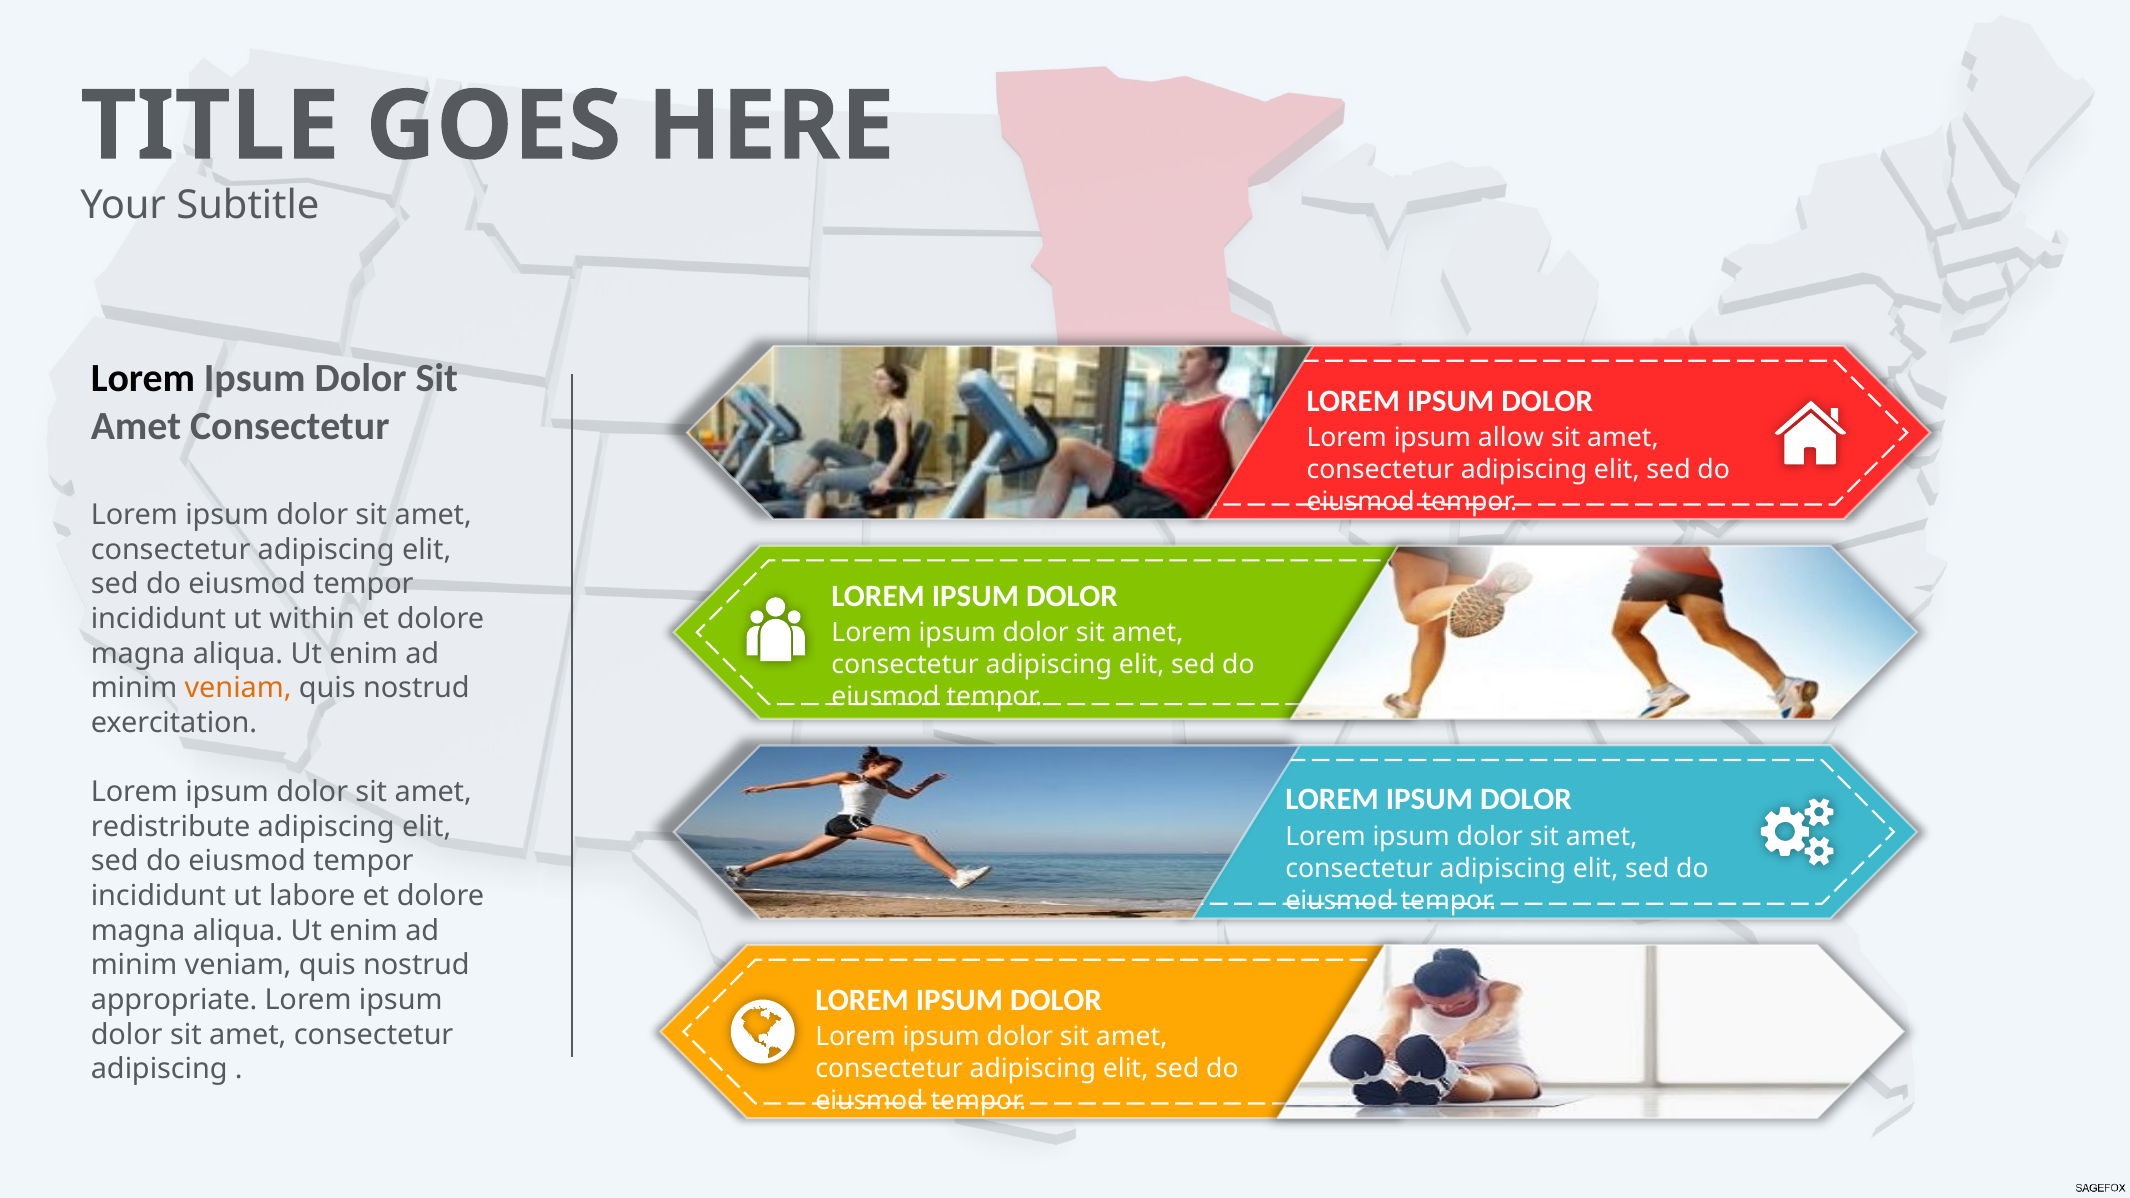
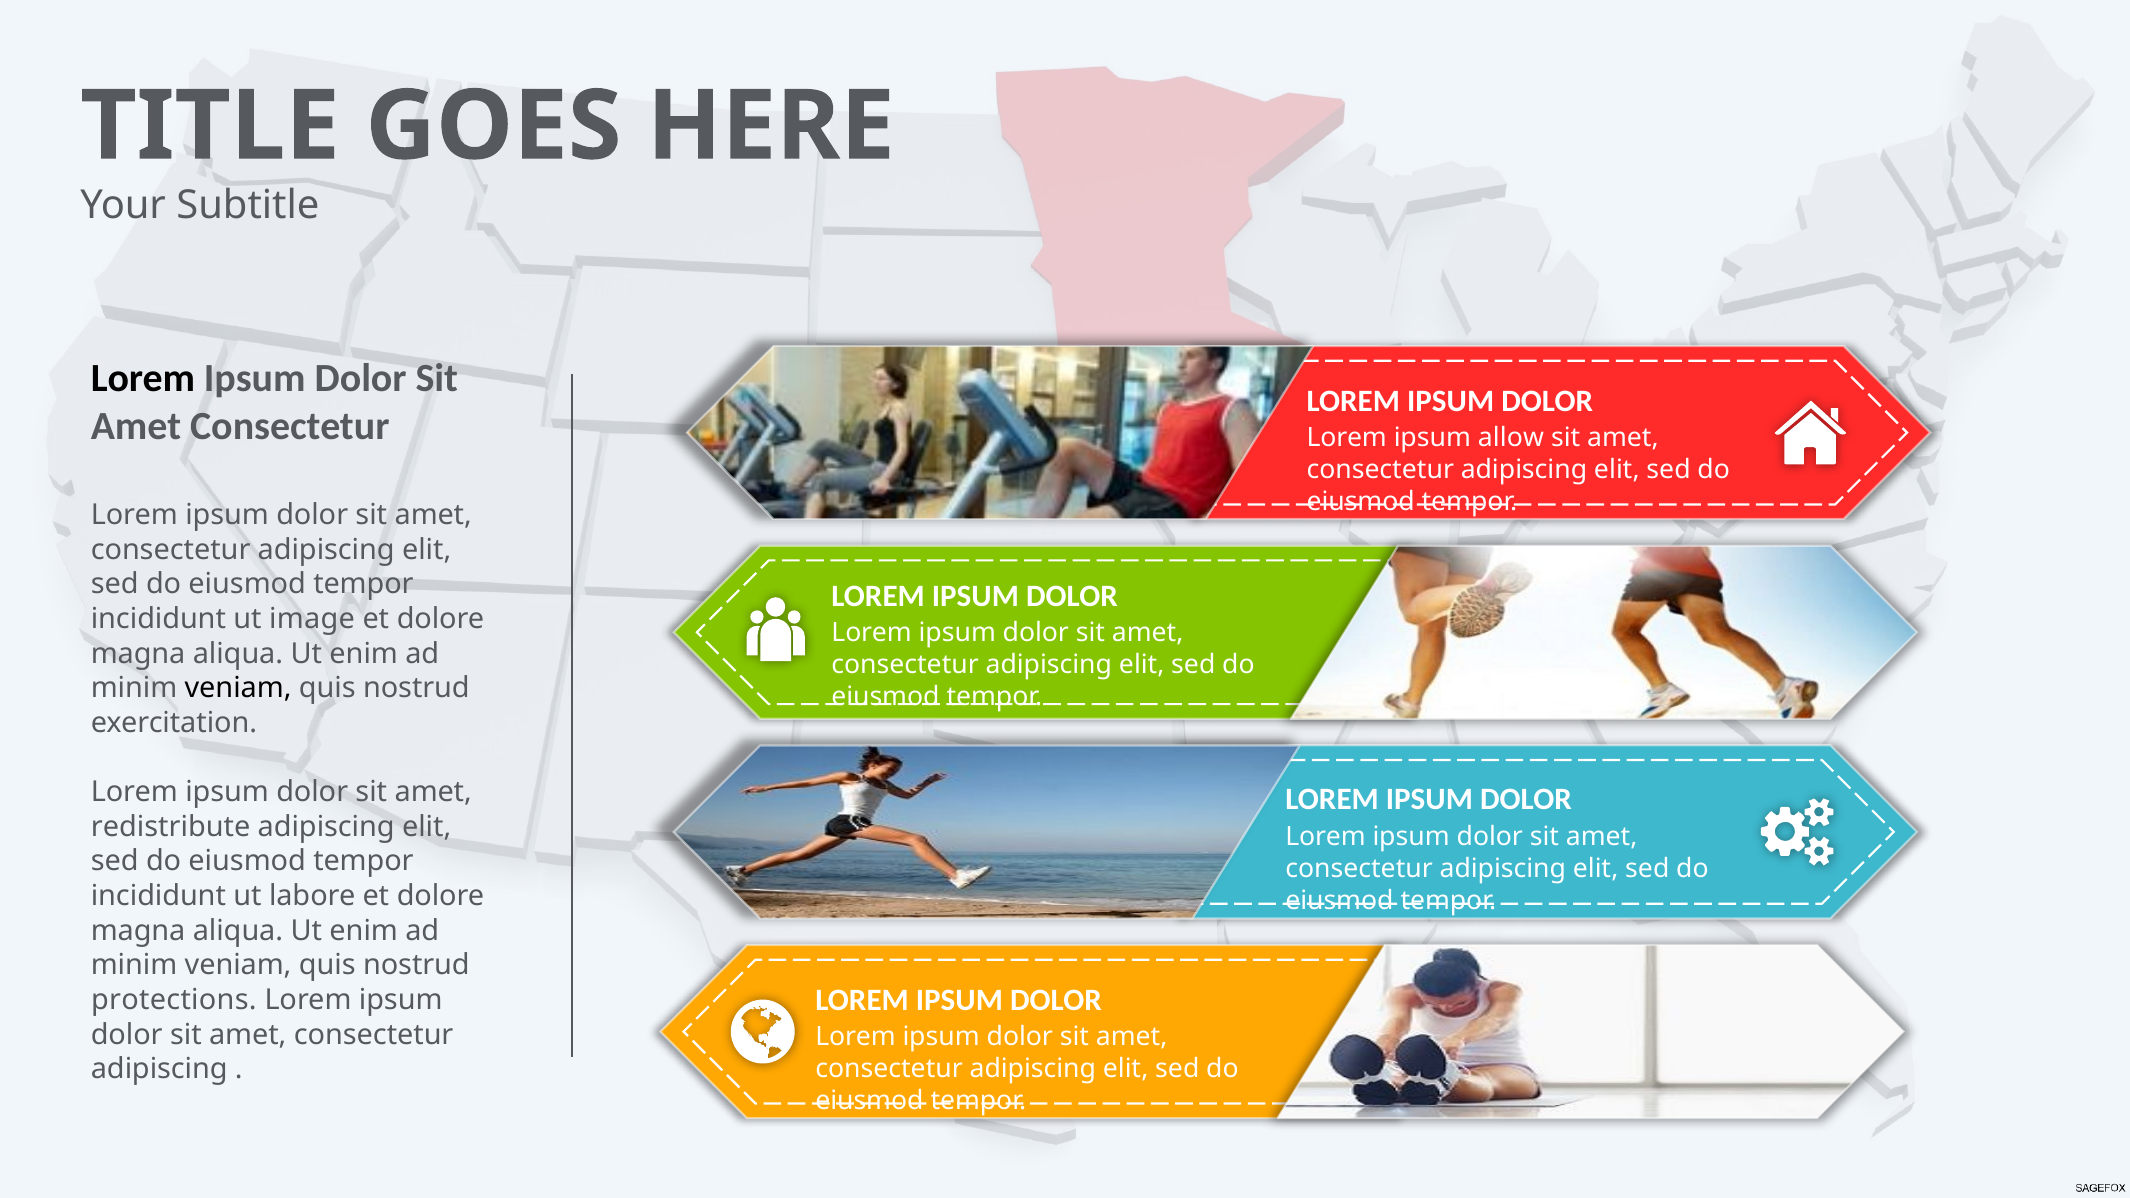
within: within -> image (312, 619)
veniam colour: orange -> black (238, 688)
appropriate: appropriate -> protections (174, 1000)
